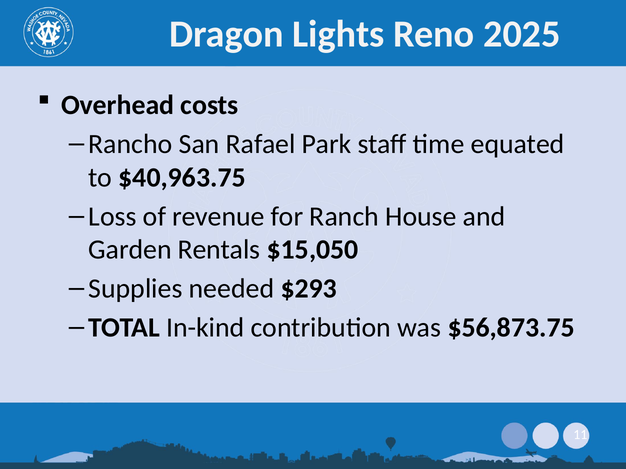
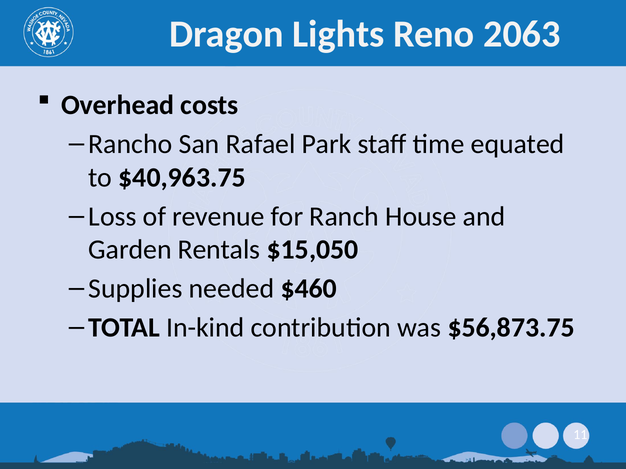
2025: 2025 -> 2063 (522, 34)
$293: $293 -> $460 (309, 289)
